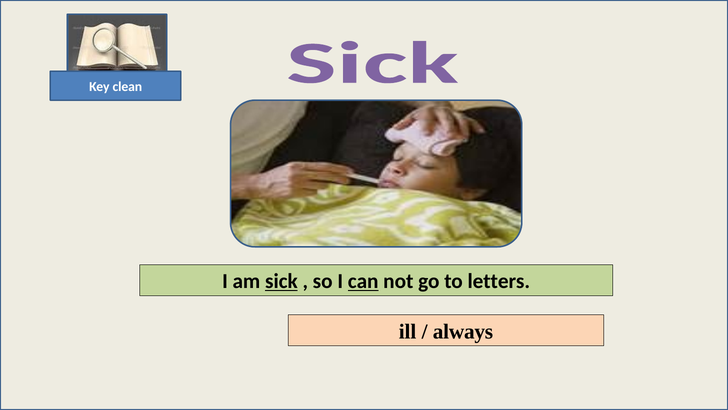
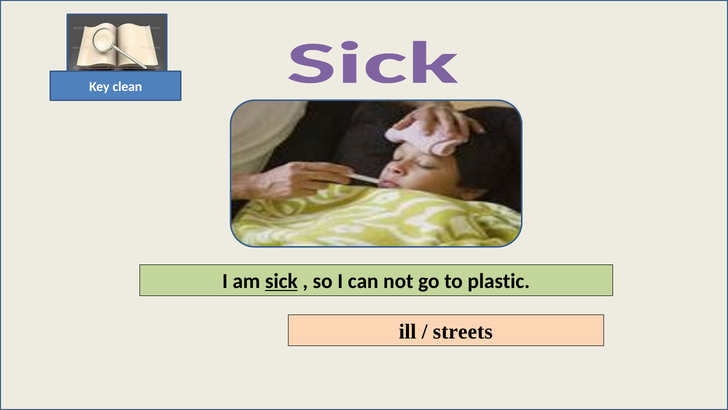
can underline: present -> none (363, 281)
letters: letters -> plastic (499, 281)
always: always -> streets (463, 331)
